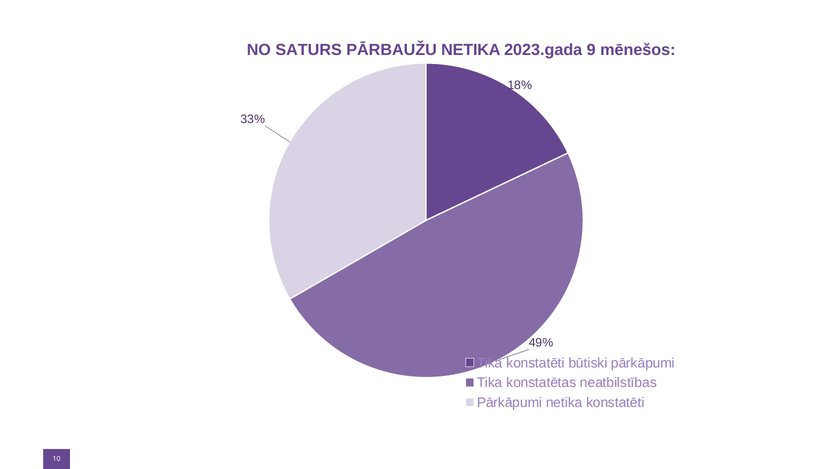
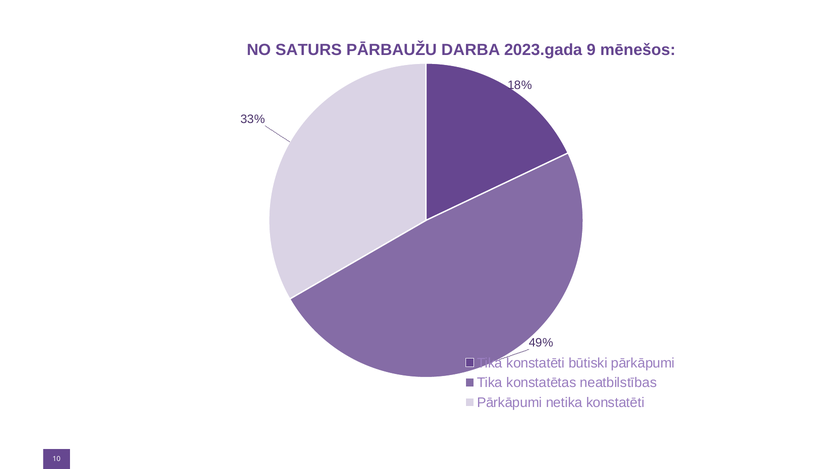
PĀRBAUŽU NETIKA: NETIKA -> DARBA (471, 50)
